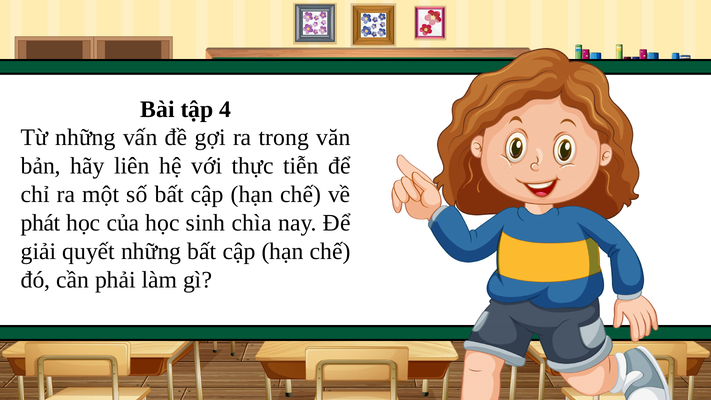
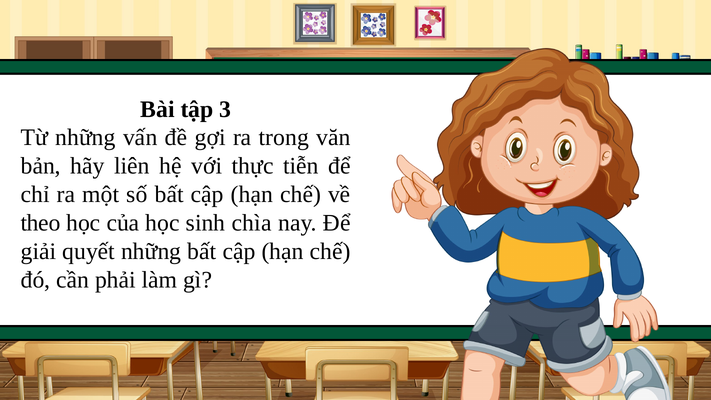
4: 4 -> 3 (225, 109)
phát: phát -> theo (41, 223)
